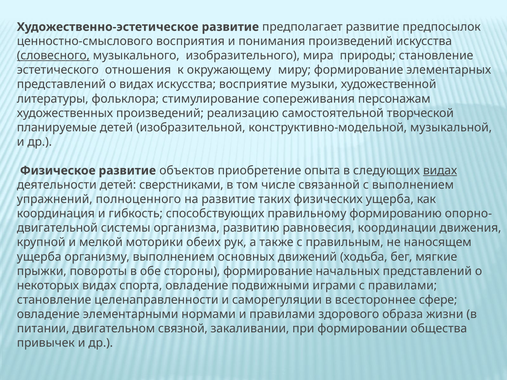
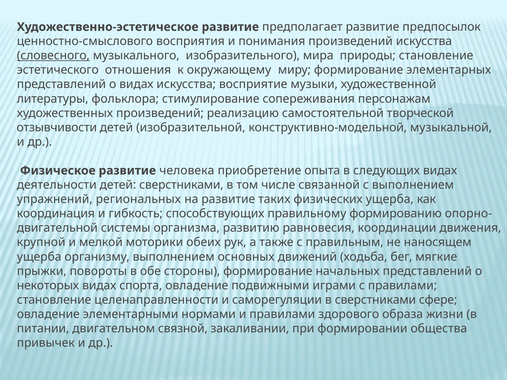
планируемые: планируемые -> отзывчивости (57, 128)
объектов: объектов -> человека (187, 171)
видах underline: present -> none (440, 171)
полноценного: полноценного -> региональных (138, 199)
в всестороннее: всестороннее -> сверстниками (375, 300)
